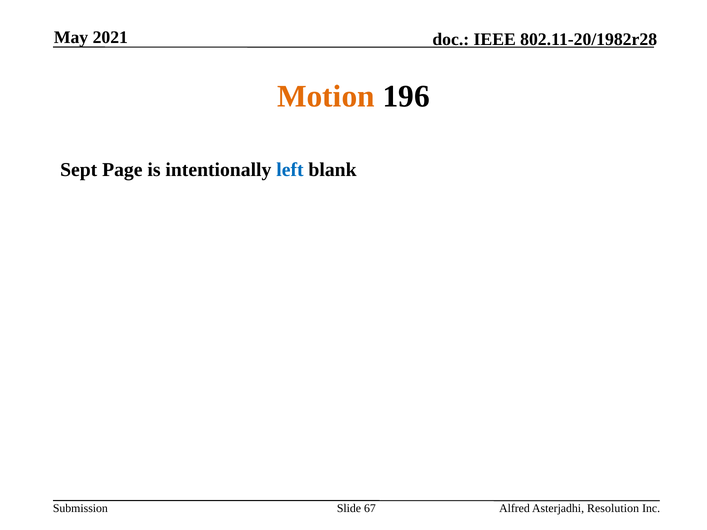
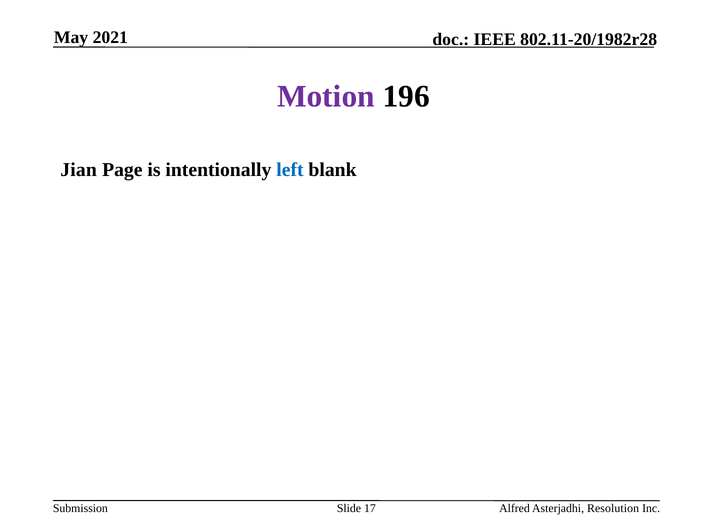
Motion colour: orange -> purple (326, 96)
Sept: Sept -> Jian (79, 170)
67: 67 -> 17 (370, 509)
